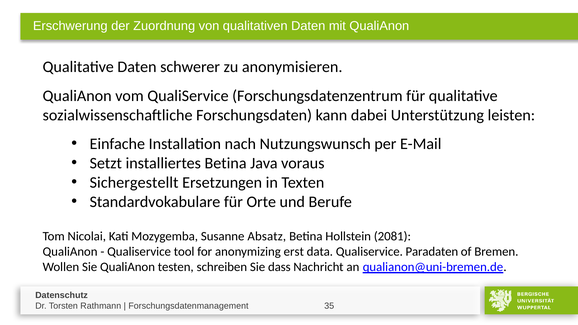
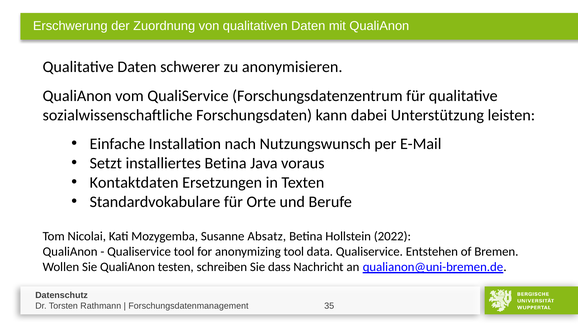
Sichergestellt: Sichergestellt -> Kontaktdaten (134, 183)
2081: 2081 -> 2022 (392, 236)
anonymizing erst: erst -> tool (294, 252)
Paradaten: Paradaten -> Entstehen (432, 252)
